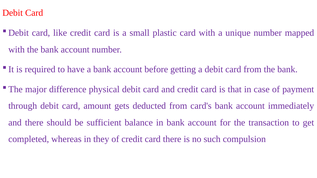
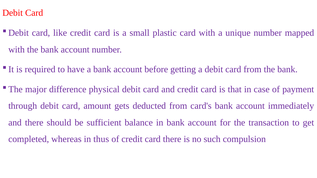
they: they -> thus (101, 139)
